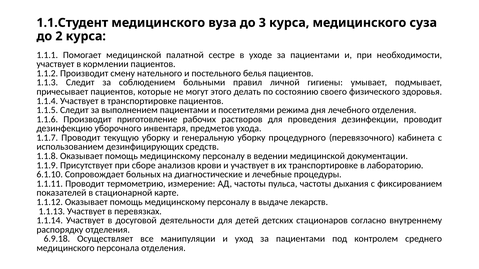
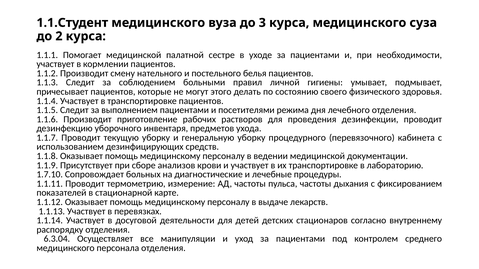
6.1.10: 6.1.10 -> 1.7.10 (50, 175)
6.9.18: 6.9.18 -> 6.3.04 (57, 239)
